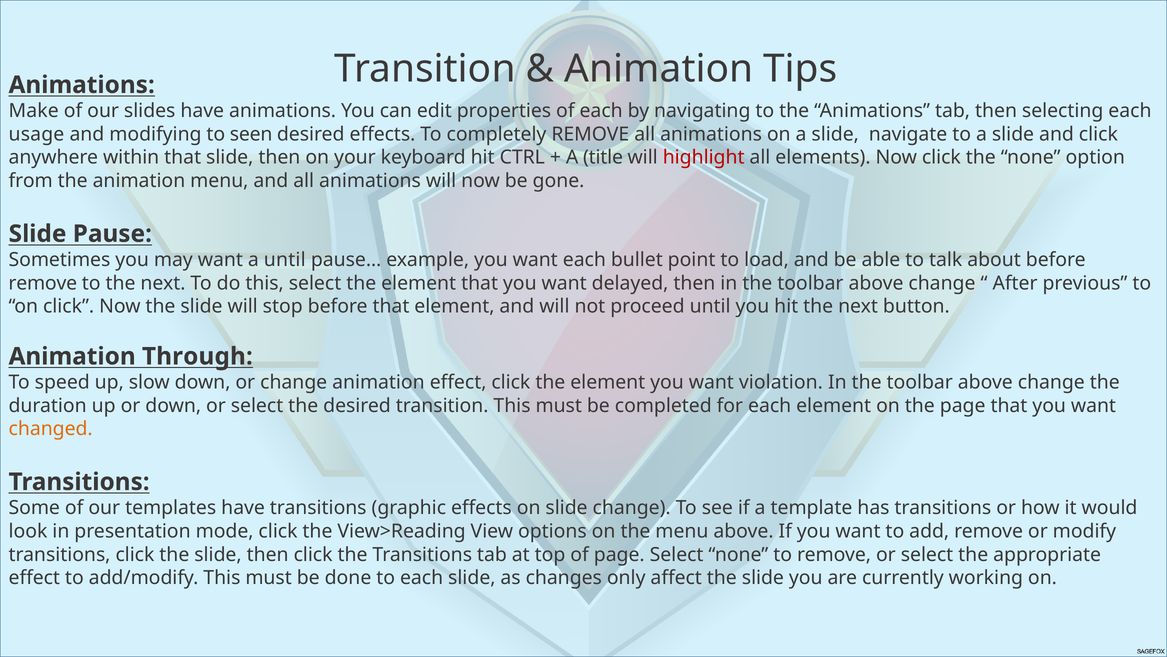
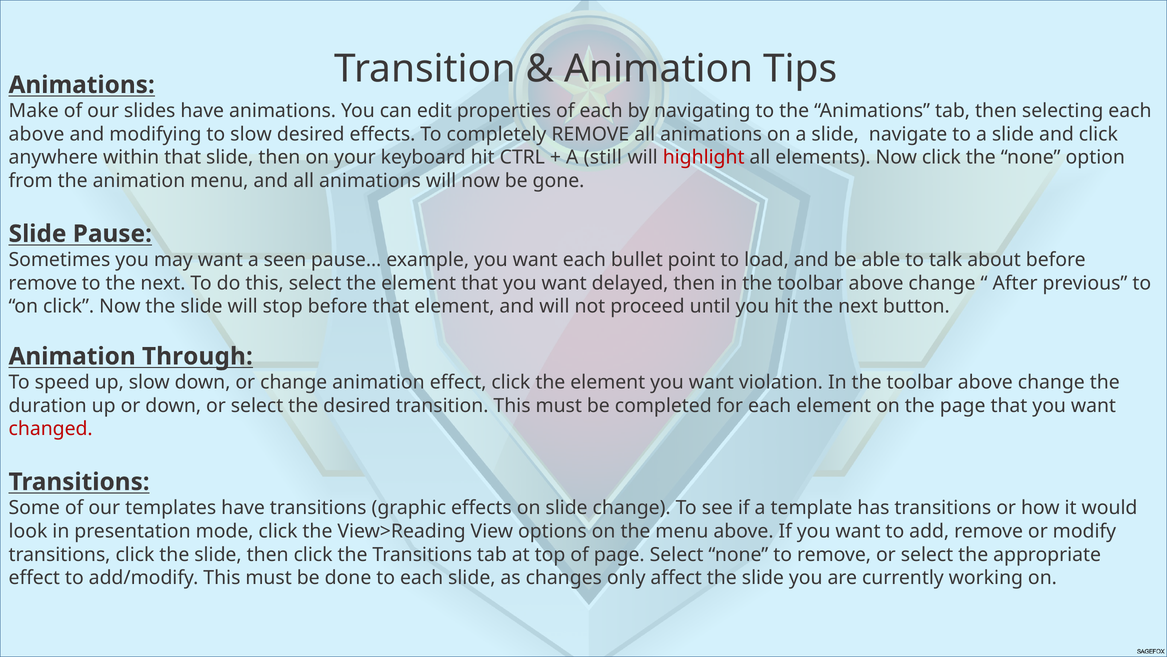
usage: usage -> above (37, 134)
to seen: seen -> slow (251, 134)
title: title -> still (603, 157)
a until: until -> seen (285, 260)
changed colour: orange -> red (51, 429)
